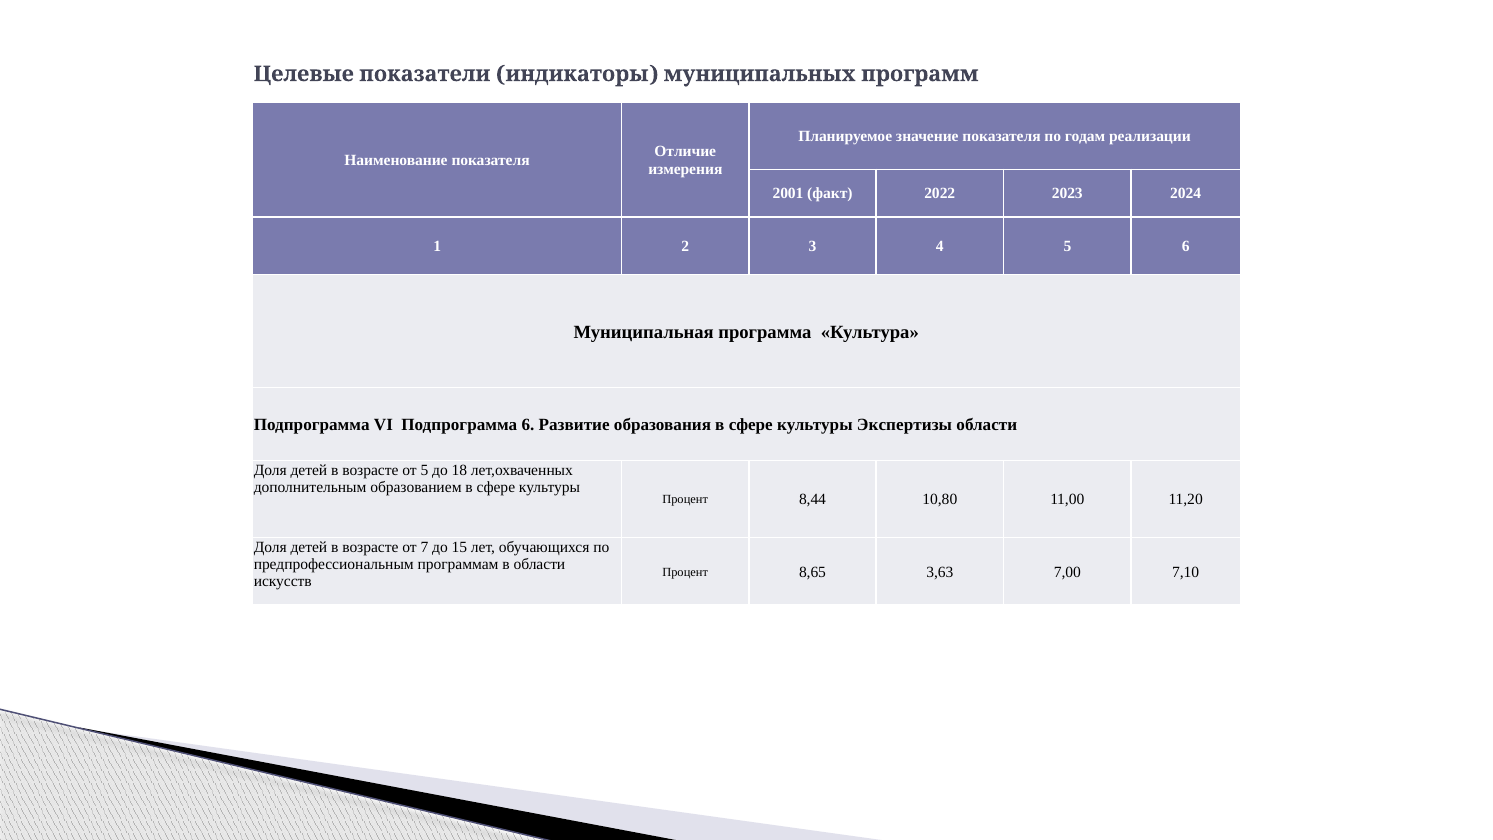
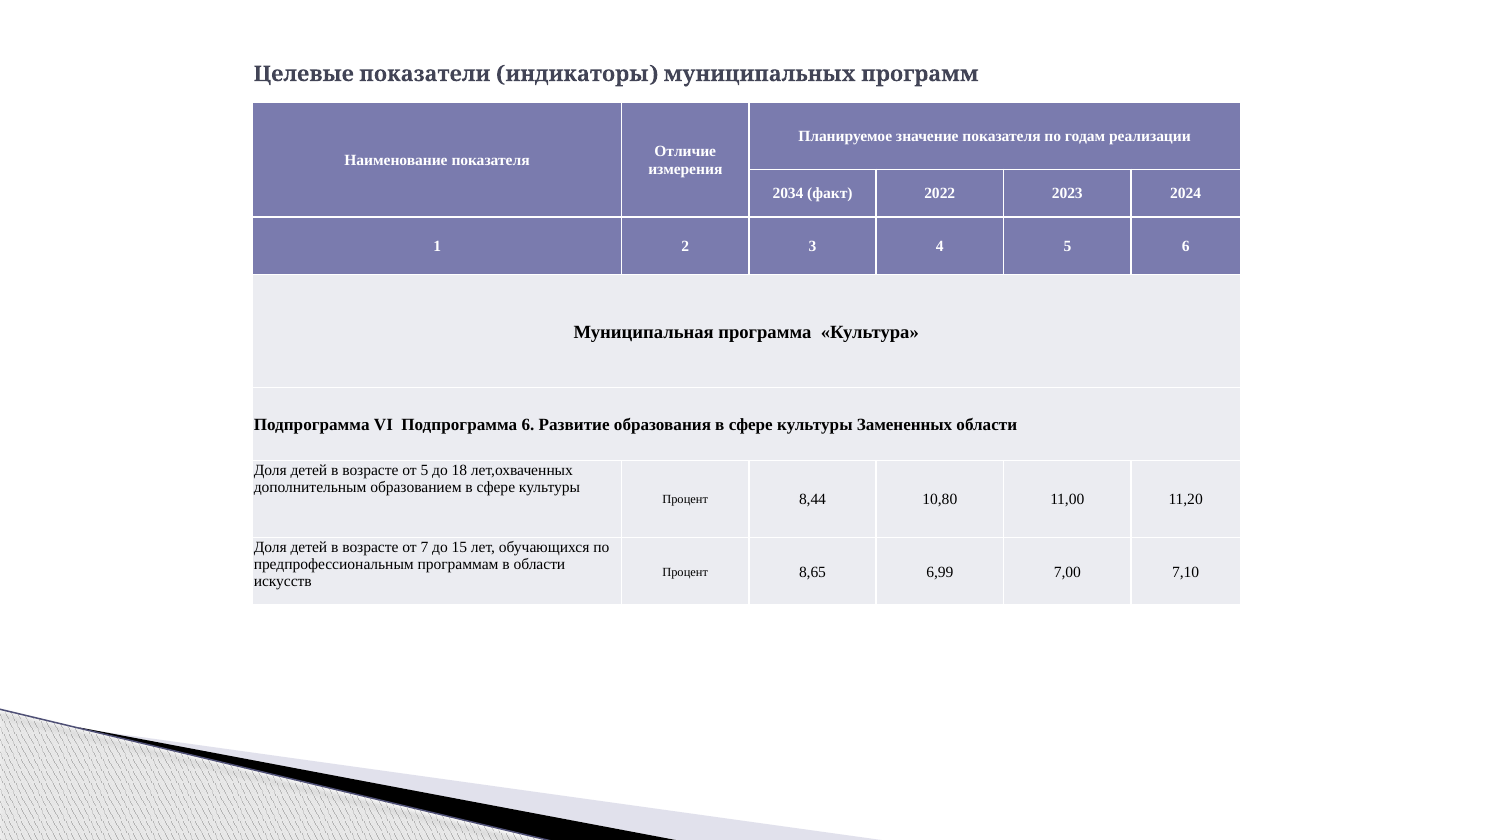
2001: 2001 -> 2034 (788, 194)
Экспертизы: Экспертизы -> Замененных (905, 425)
3,63: 3,63 -> 6,99 (940, 572)
